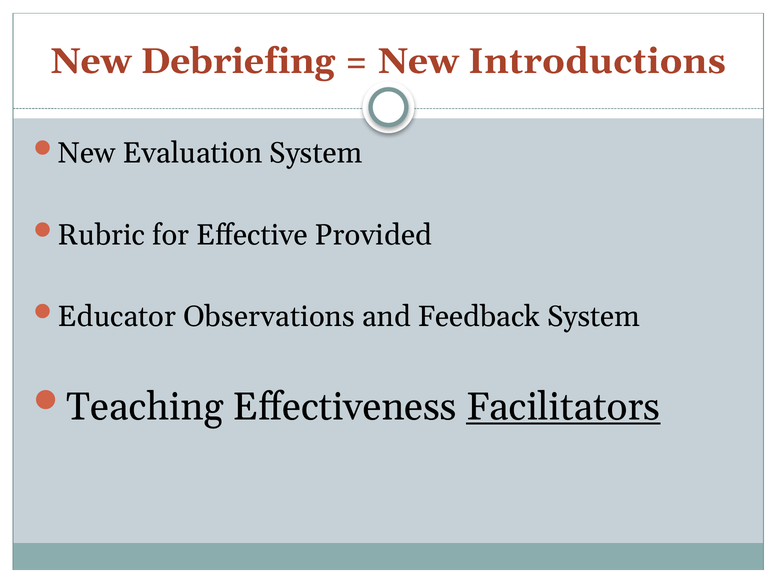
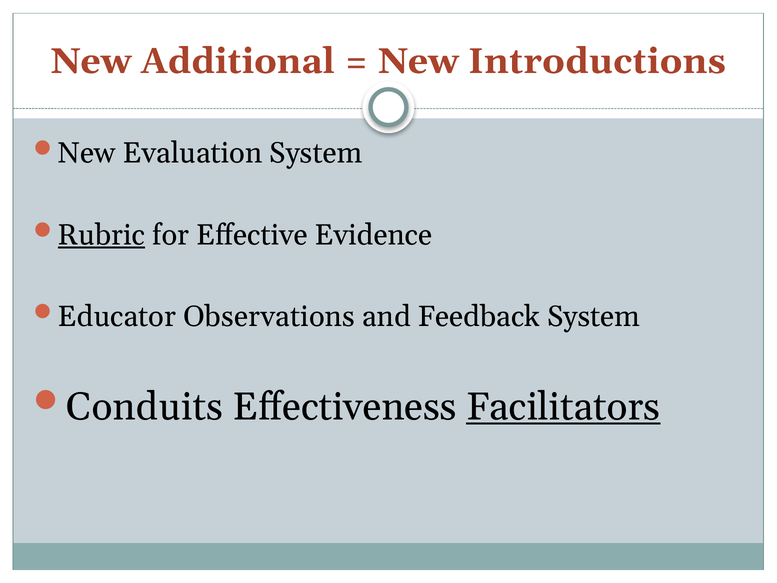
Debriefing: Debriefing -> Additional (238, 61)
Rubric underline: none -> present (102, 235)
Provided: Provided -> Evidence (374, 235)
Teaching: Teaching -> Conduits (145, 407)
